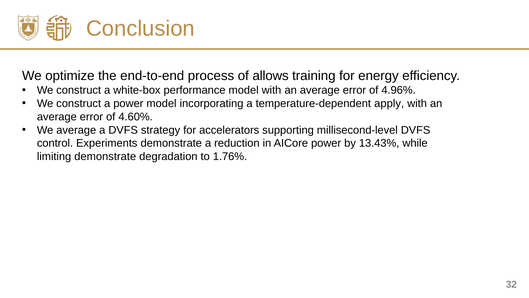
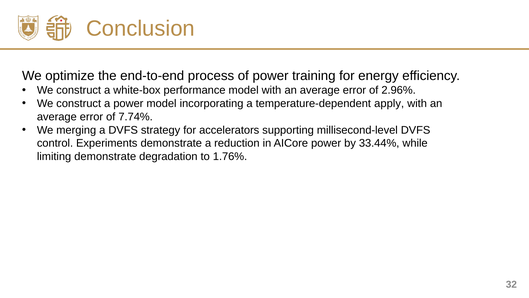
of allows: allows -> power (271, 76)
4.96%: 4.96% -> 2.96% (399, 90)
4.60%: 4.60% -> 7.74% (136, 117)
We average: average -> merging (76, 130)
13.43%: 13.43% -> 33.44% (379, 143)
